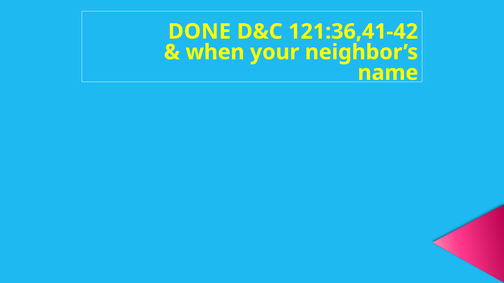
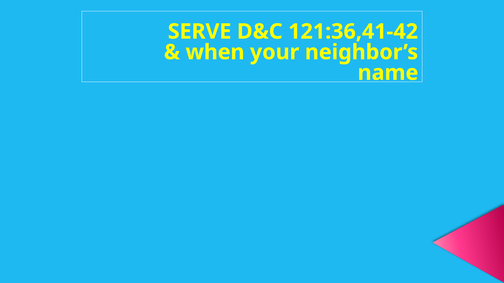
DONE: DONE -> SERVE (200, 32)
